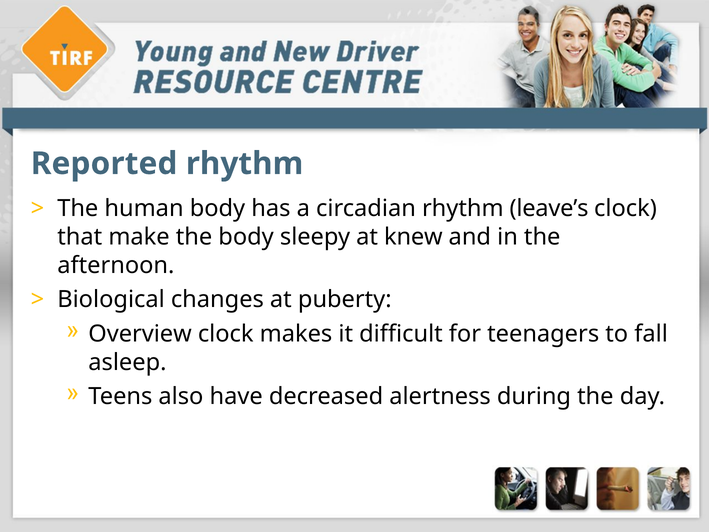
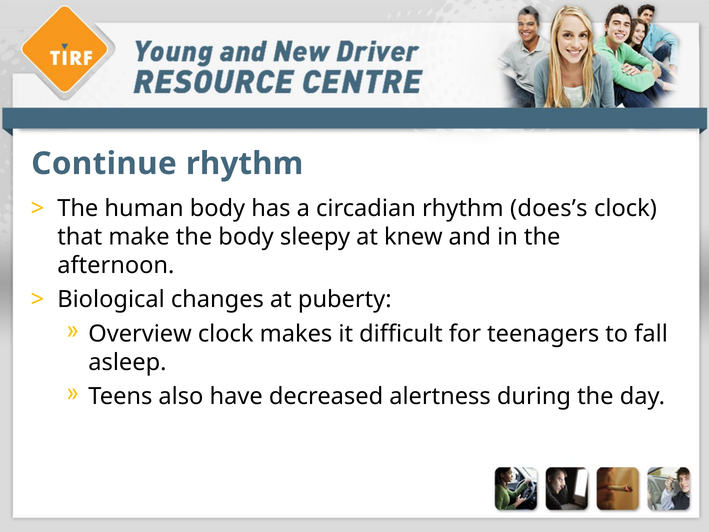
Reported: Reported -> Continue (104, 164)
leave’s: leave’s -> does’s (549, 208)
